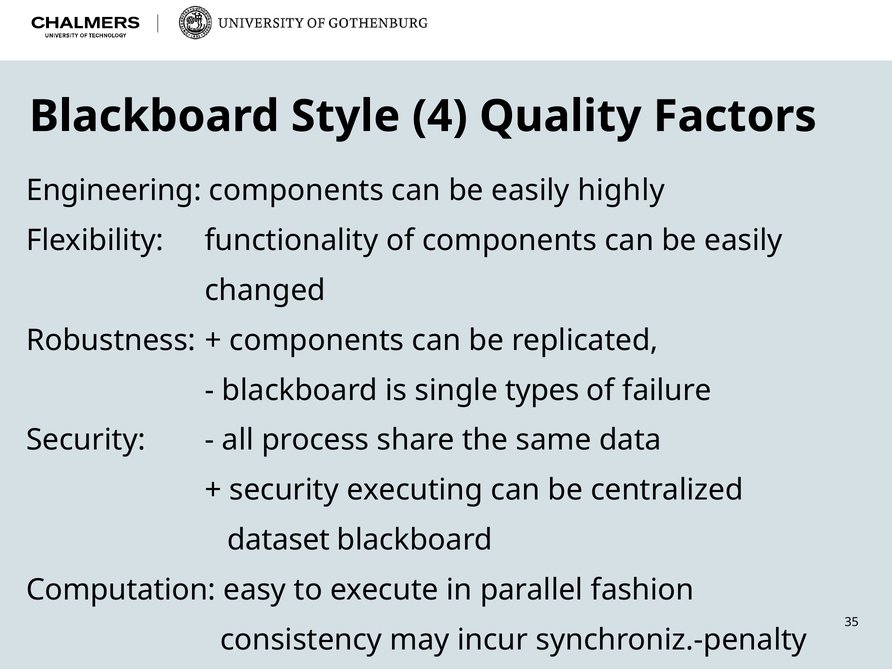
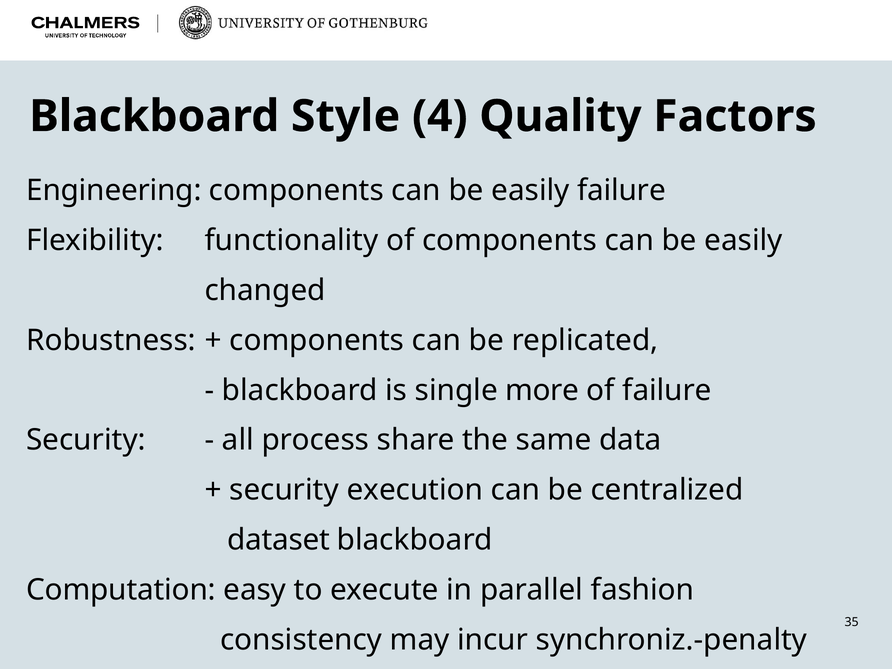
easily highly: highly -> failure (622, 190)
types: types -> more (542, 390)
executing: executing -> execution (415, 490)
